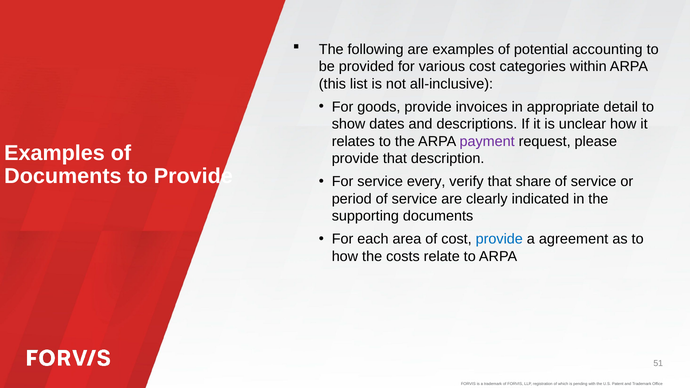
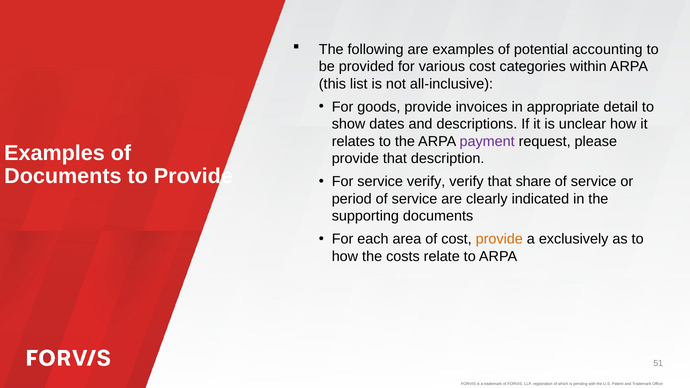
service every: every -> verify (426, 182)
provide colour: blue -> orange (499, 239)
agreement: agreement -> exclusively (574, 239)
